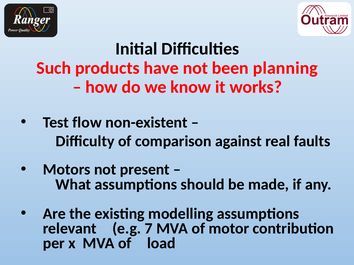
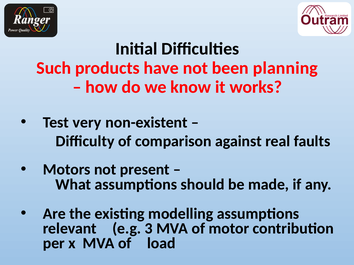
flow: flow -> very (87, 123)
7: 7 -> 3 (149, 229)
